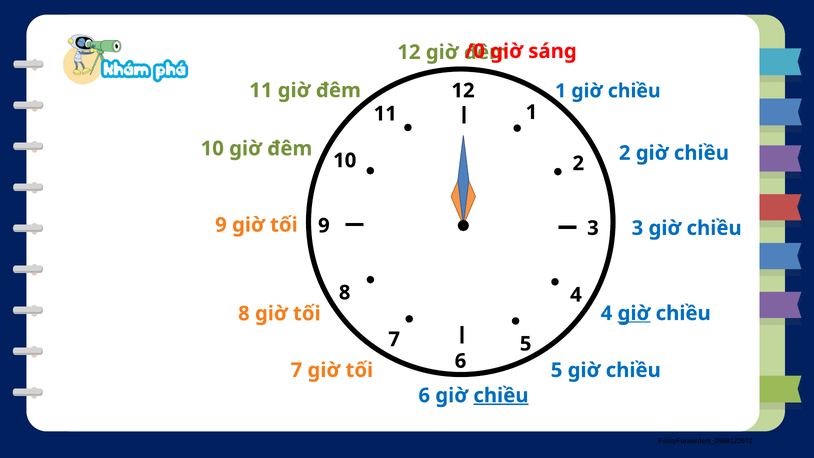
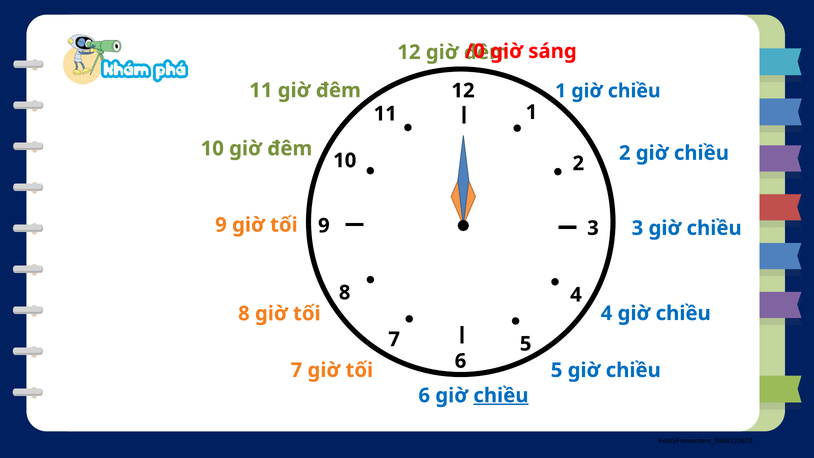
giờ underline: present -> none (634, 313)
